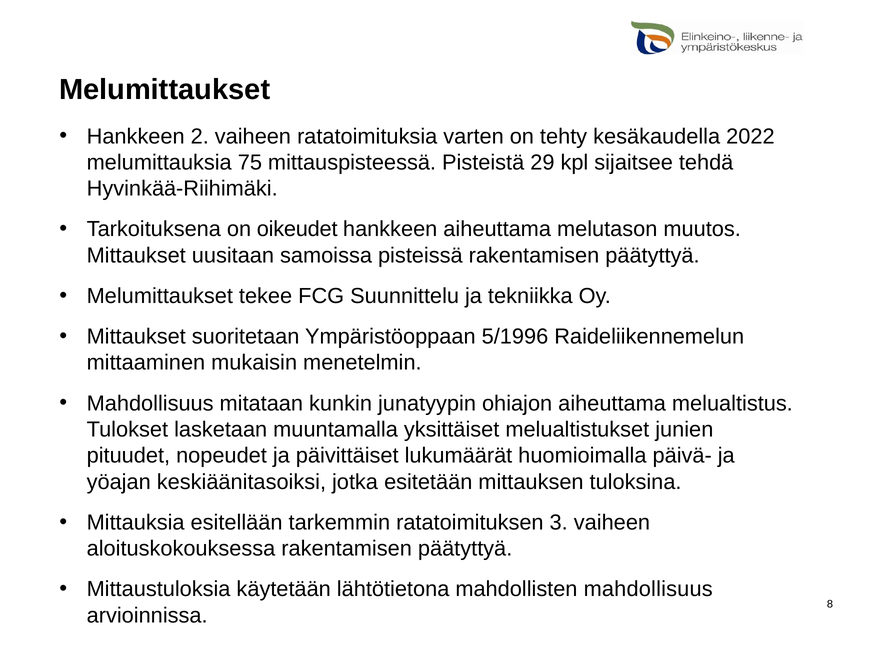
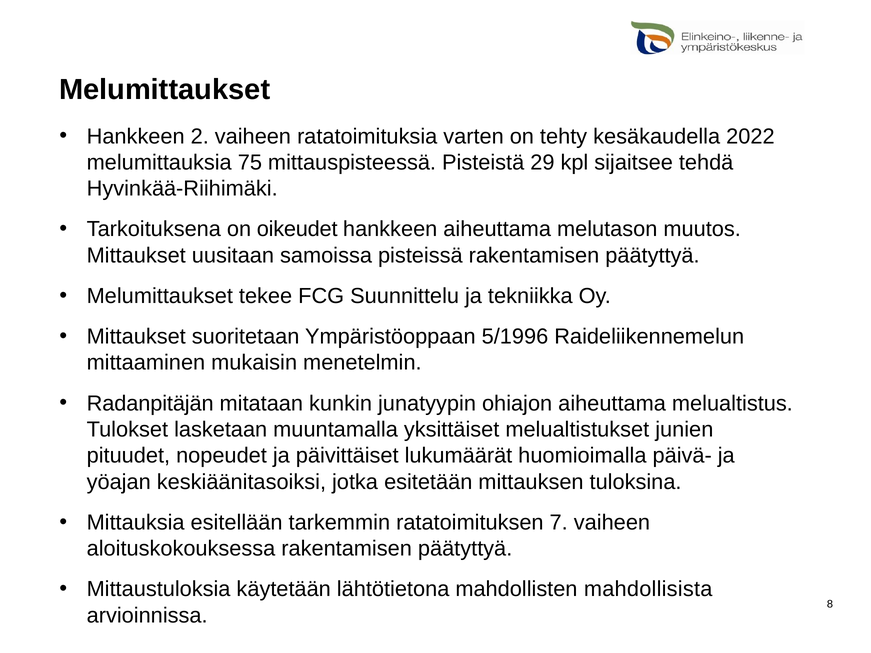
Mahdollisuus: Mahdollisuus -> Radanpitäjän (150, 404)
3: 3 -> 7 (559, 523)
mahdollisten mahdollisuus: mahdollisuus -> mahdollisista (648, 589)
